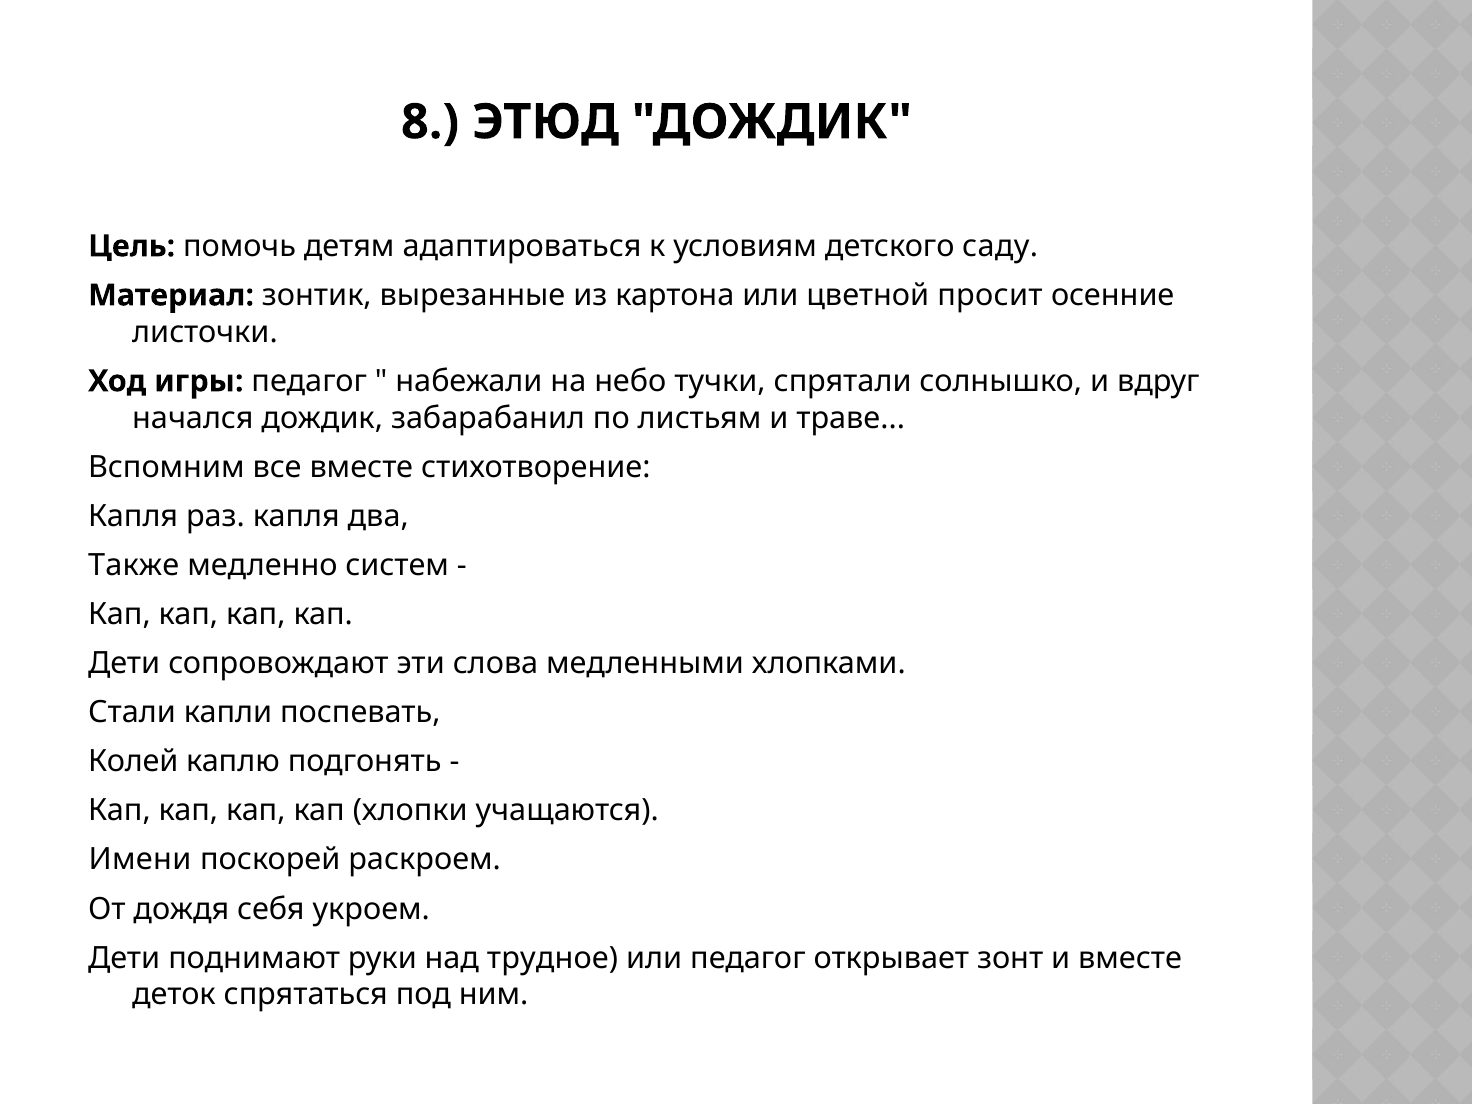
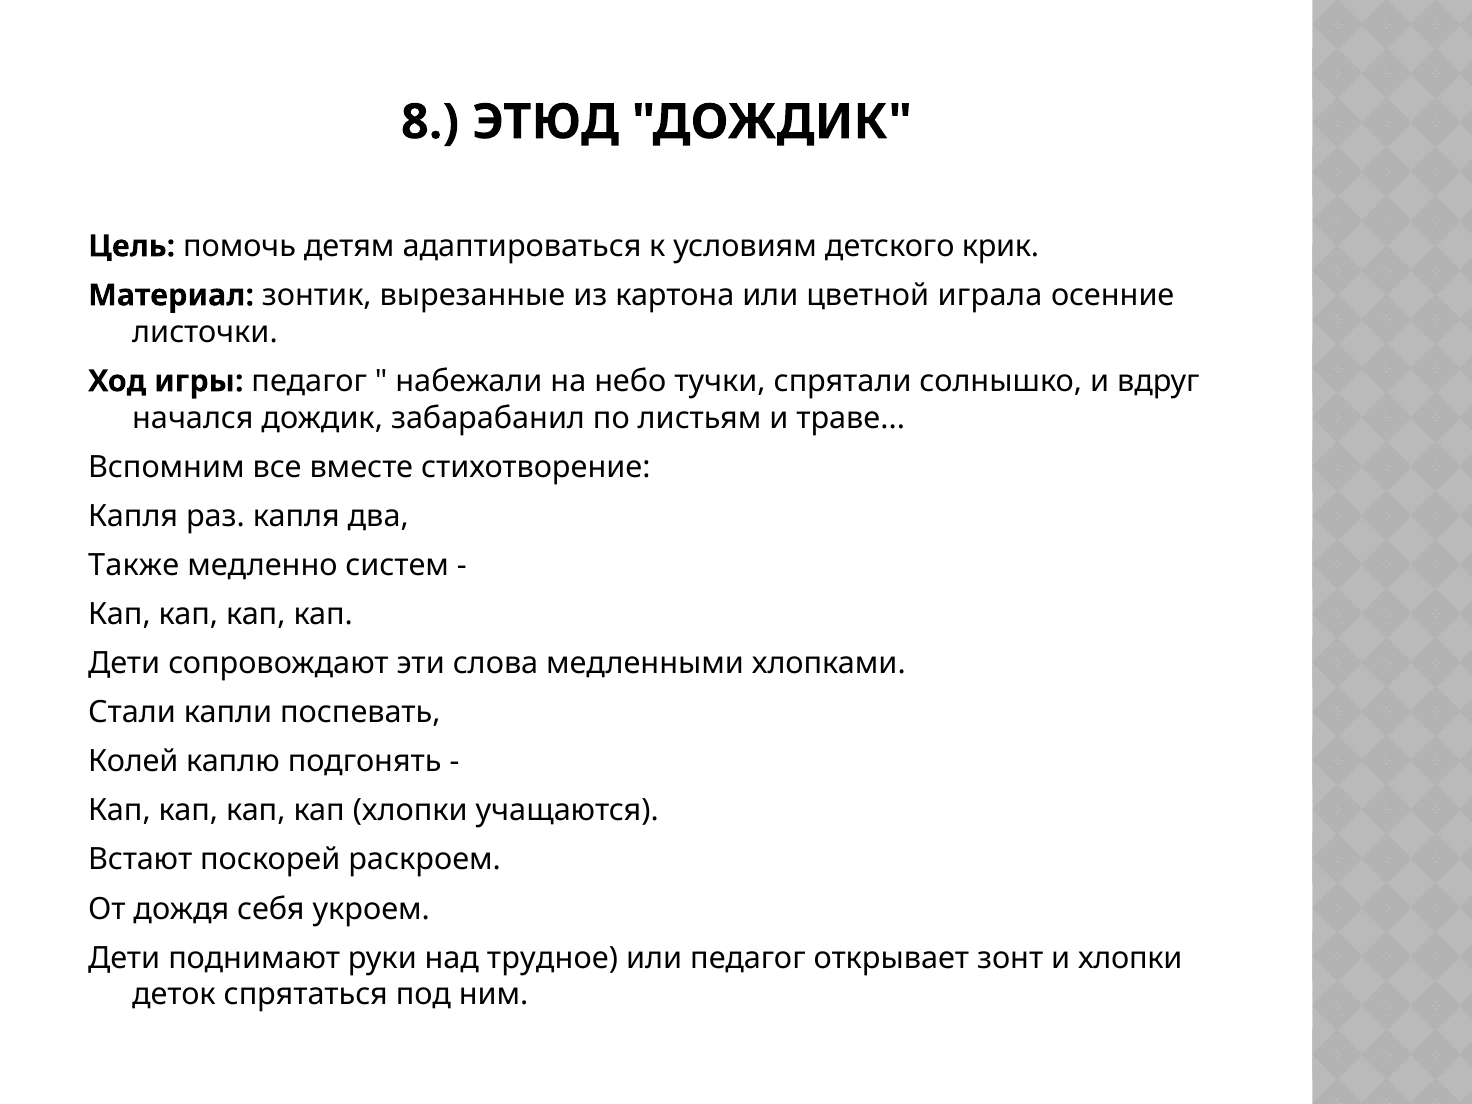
саду: саду -> крик (1000, 246)
просит: просит -> играла (990, 295)
Имени: Имени -> Встают (140, 860)
и вместе: вместе -> хлопки (1130, 958)
